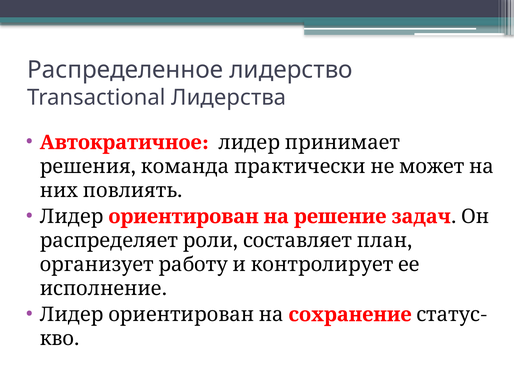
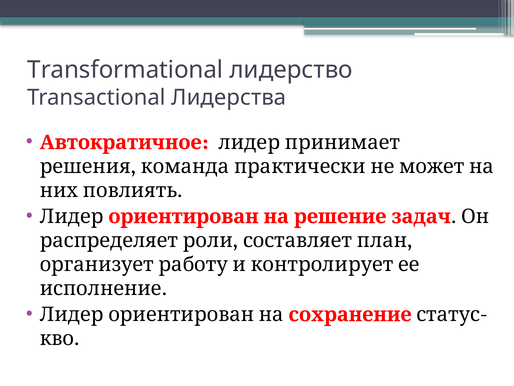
Распределенное: Распределенное -> Transformational (125, 70)
